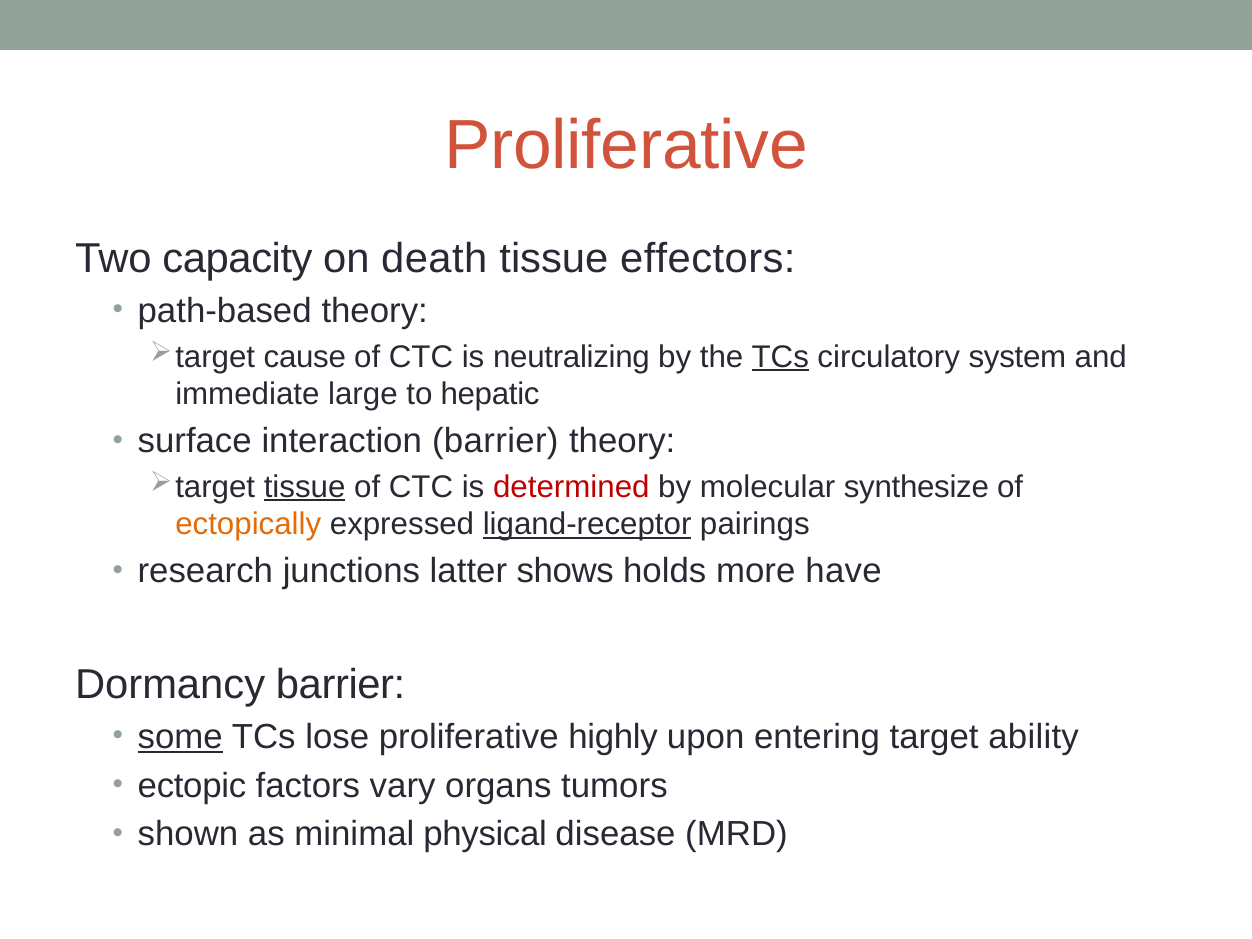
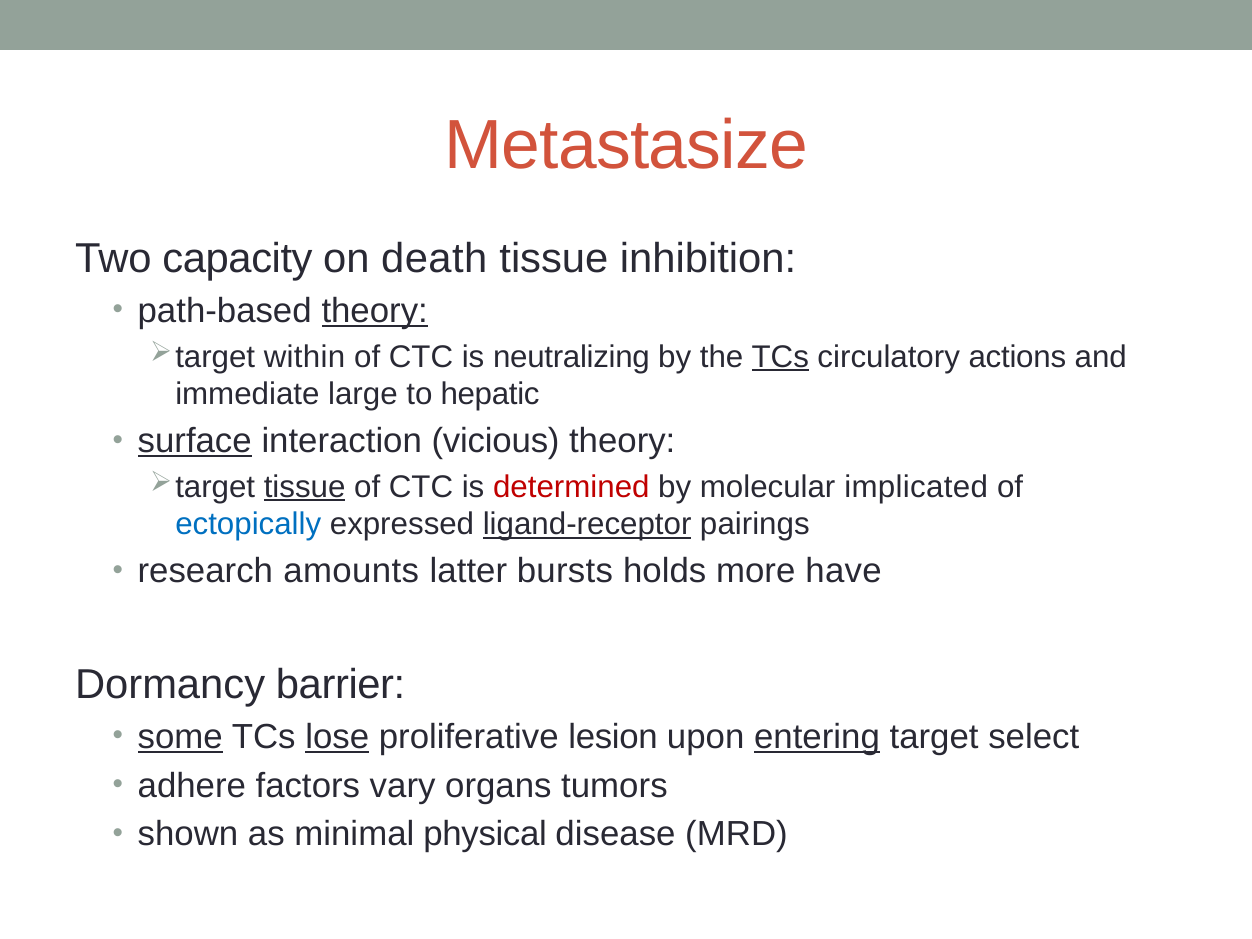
Proliferative: Proliferative -> Metastasize (626, 146)
effectors: effectors -> inhibition (708, 259)
theory underline: none -> present (375, 311)
cause: cause -> within (305, 357)
system: system -> actions (1017, 357)
surface underline: none -> present (195, 441)
interaction barrier: barrier -> vicious (496, 441)
synthesize: synthesize -> implicated (916, 487)
ectopically colour: orange -> blue (248, 524)
junctions: junctions -> amounts (351, 571)
shows: shows -> bursts (565, 571)
lose underline: none -> present (337, 737)
highly: highly -> lesion (613, 737)
entering underline: none -> present (817, 737)
ability: ability -> select (1034, 737)
ectopic: ectopic -> adhere (192, 786)
